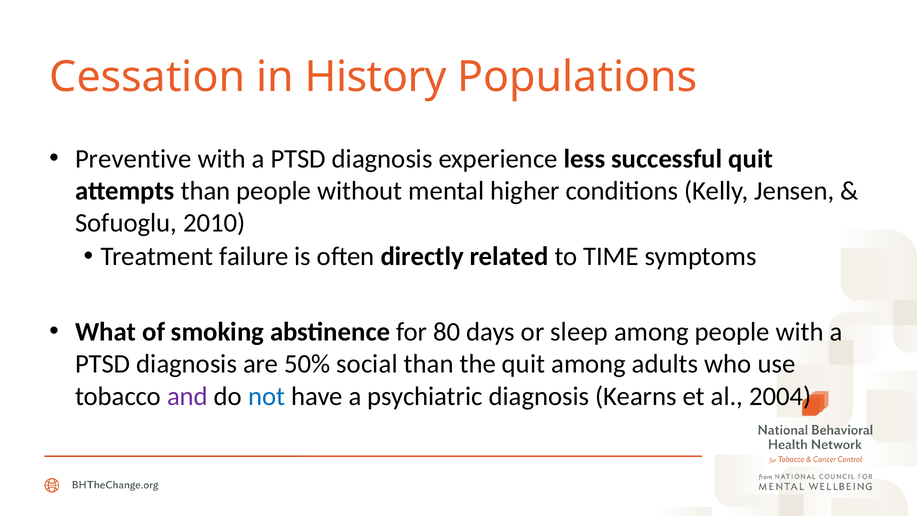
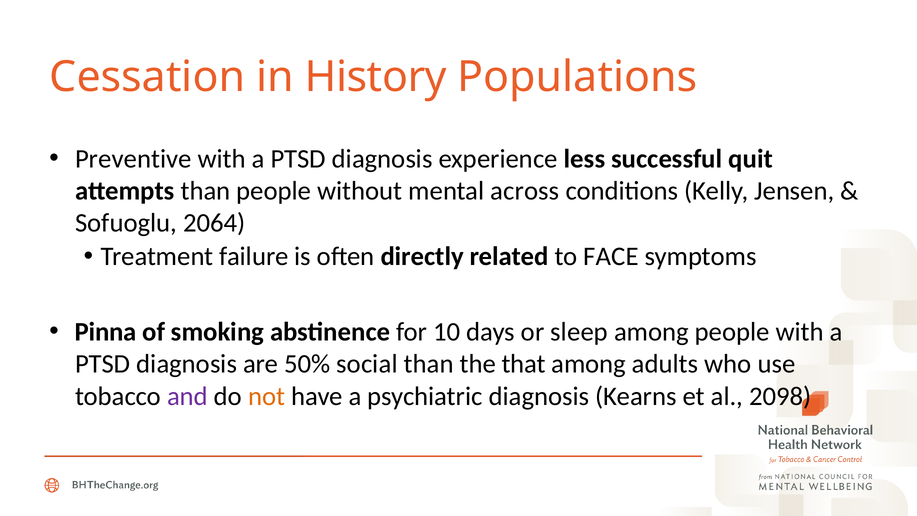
higher: higher -> across (525, 191)
2010: 2010 -> 2064 (214, 223)
TIME: TIME -> FACE (611, 256)
What: What -> Pinna (106, 332)
80: 80 -> 10 (447, 332)
the quit: quit -> that (524, 364)
not colour: blue -> orange (267, 396)
2004: 2004 -> 2098 (780, 396)
